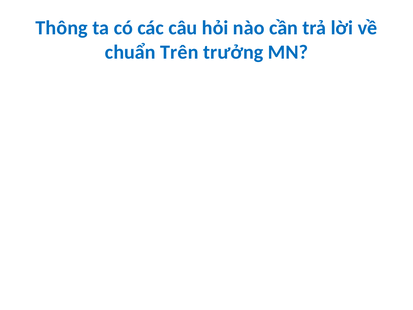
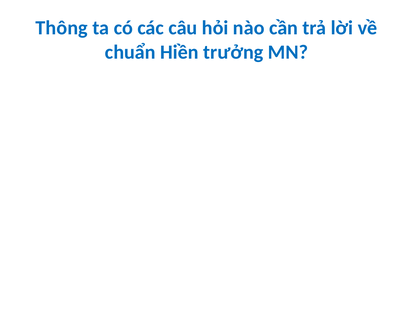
Trên: Trên -> Hiền (179, 52)
